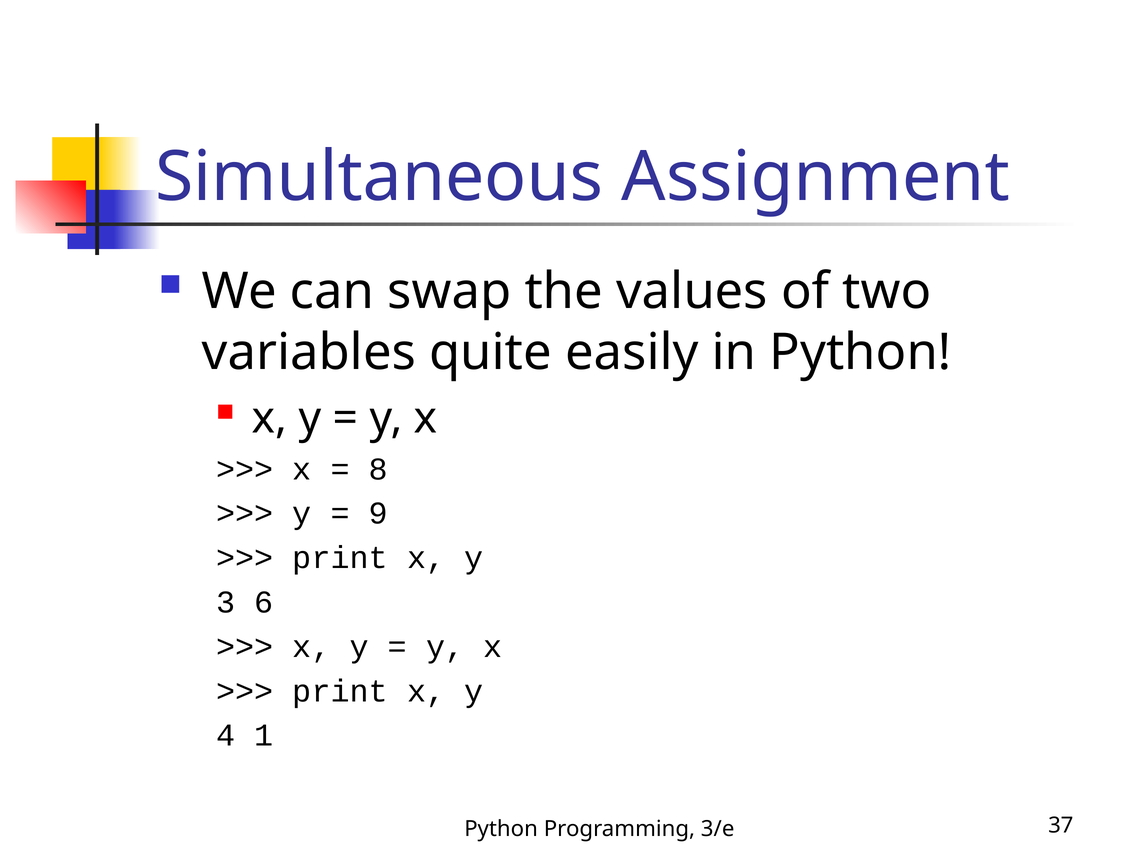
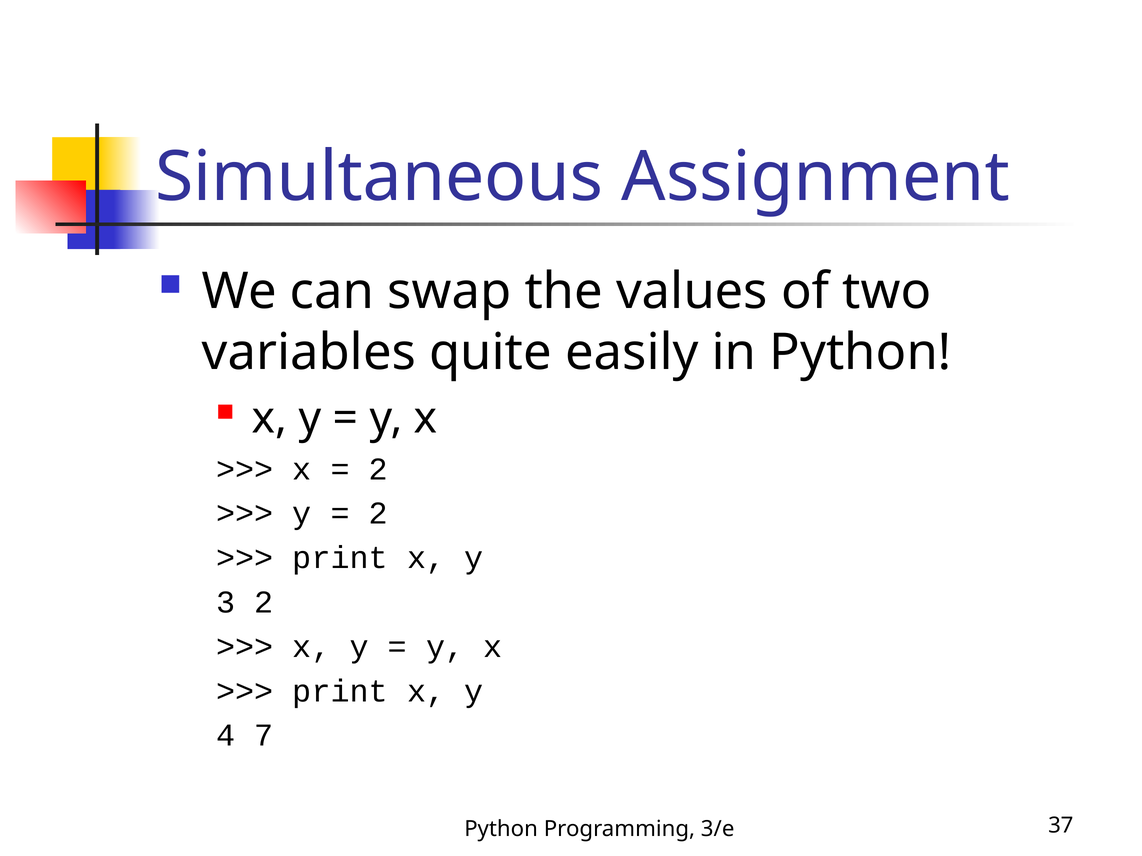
8: 8 -> 2 (378, 469)
9: 9 -> 2 (378, 514)
3 6: 6 -> 2 (264, 603)
1: 1 -> 7 (264, 736)
